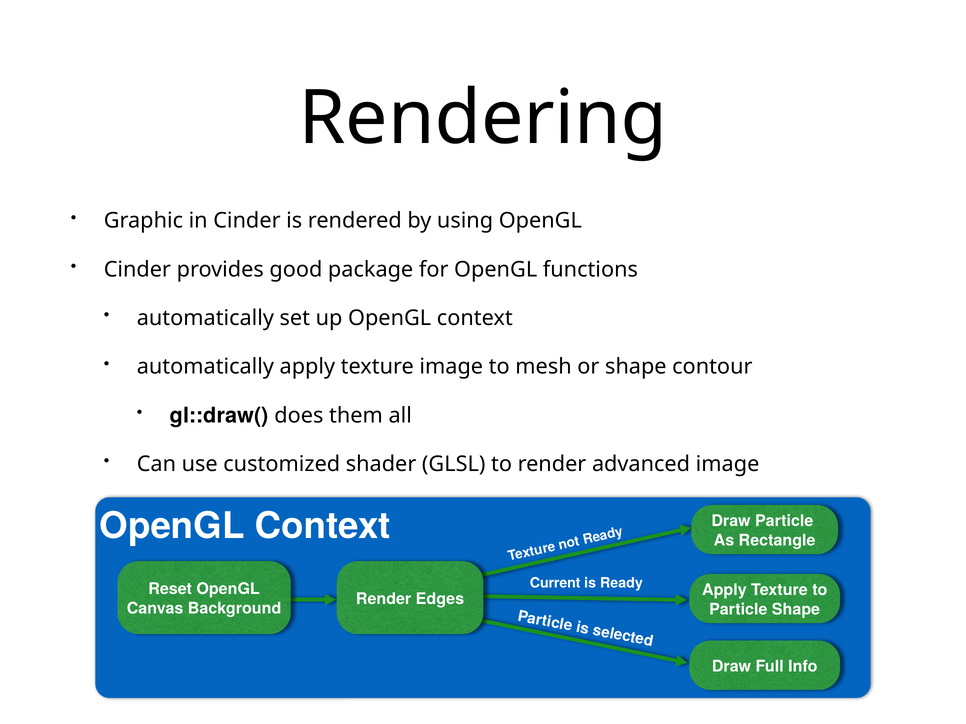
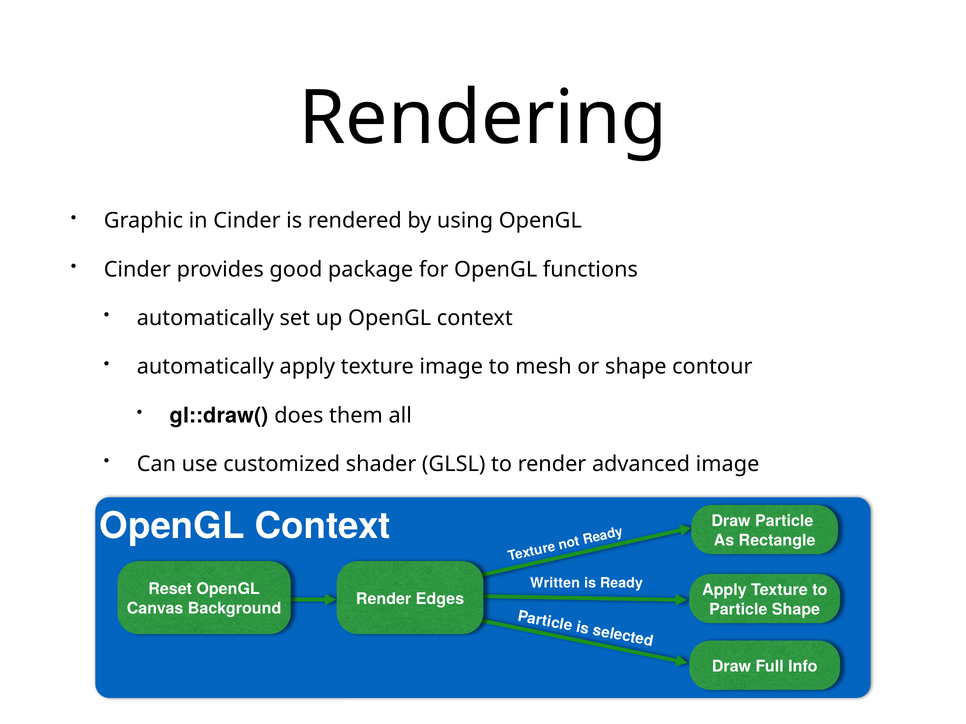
Current: Current -> Written (555, 583)
